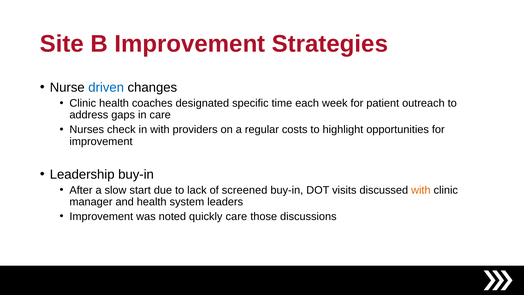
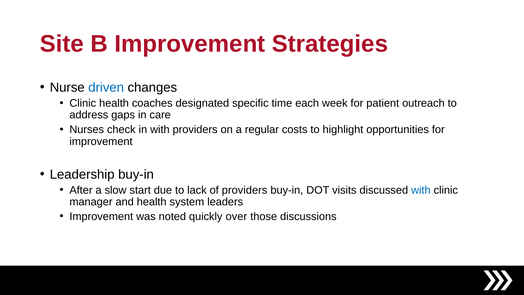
of screened: screened -> providers (245, 190)
with colour: orange -> blue (421, 190)
quickly care: care -> over (236, 216)
